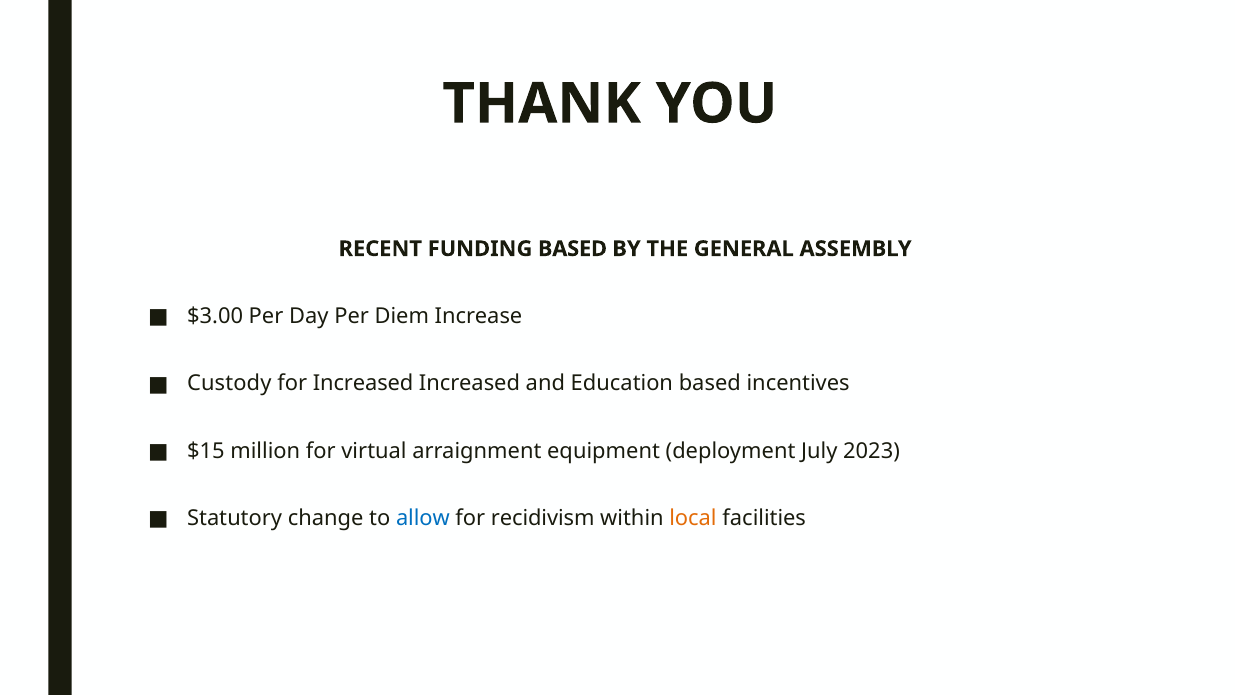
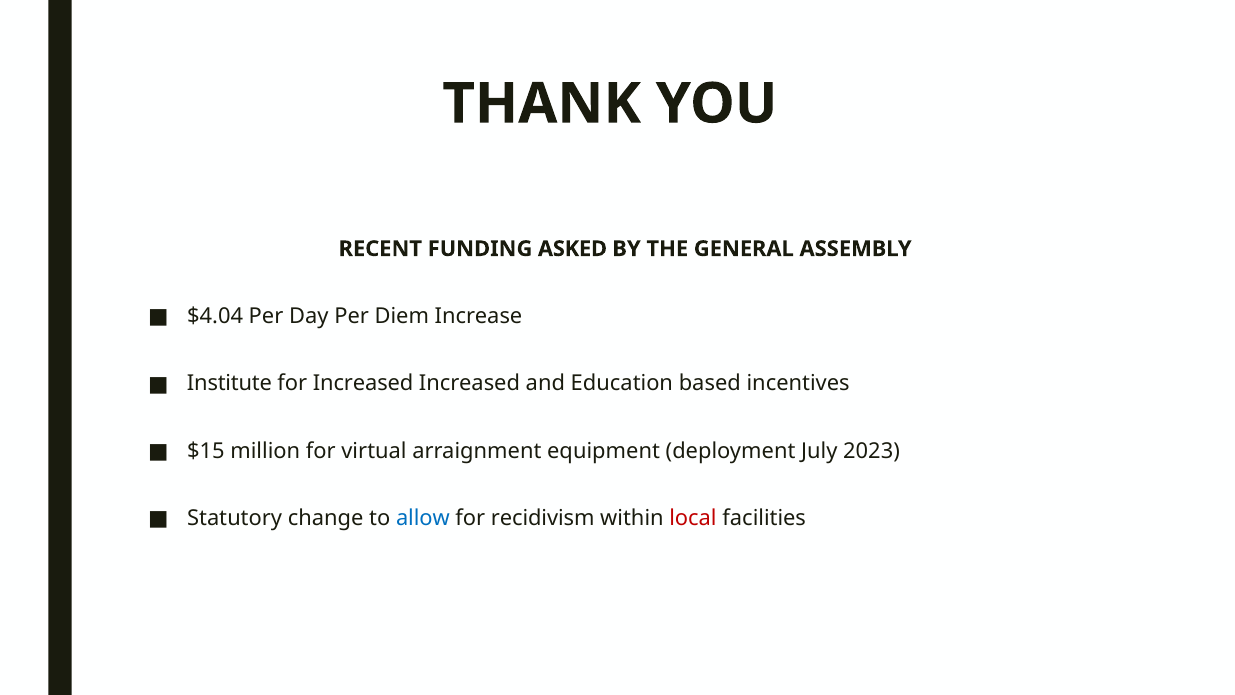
FUNDING BASED: BASED -> ASKED (572, 249)
$3.00: $3.00 -> $4.04 (215, 316)
Custody: Custody -> Institute (229, 383)
local colour: orange -> red (693, 518)
